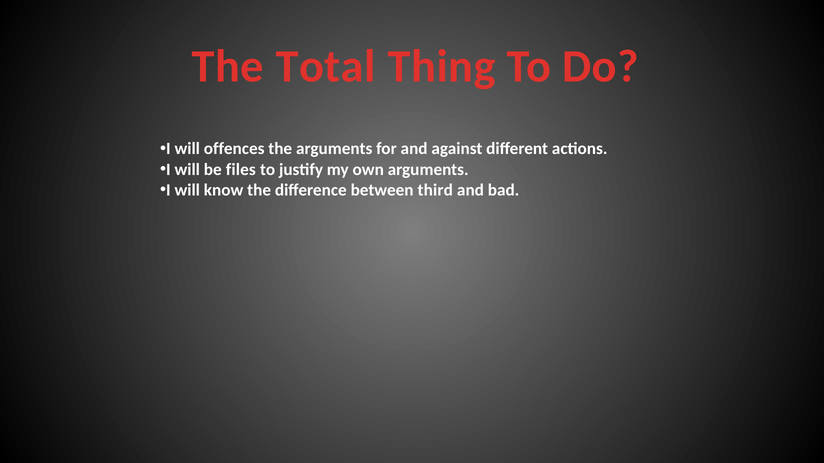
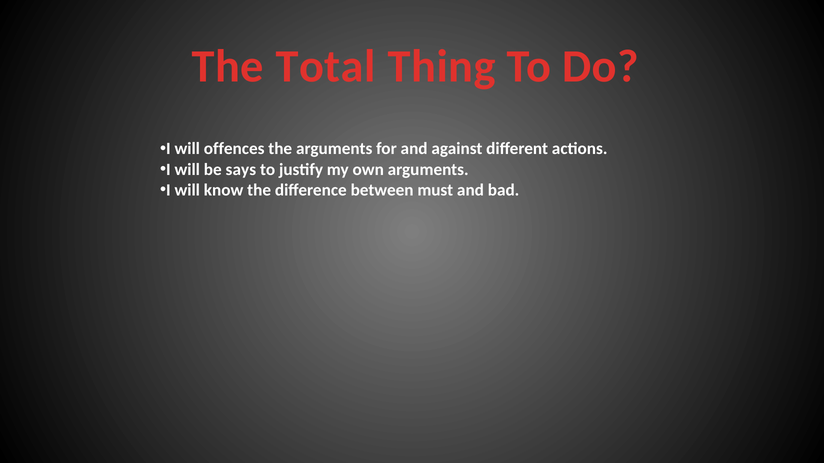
files: files -> says (241, 170)
third: third -> must (435, 190)
